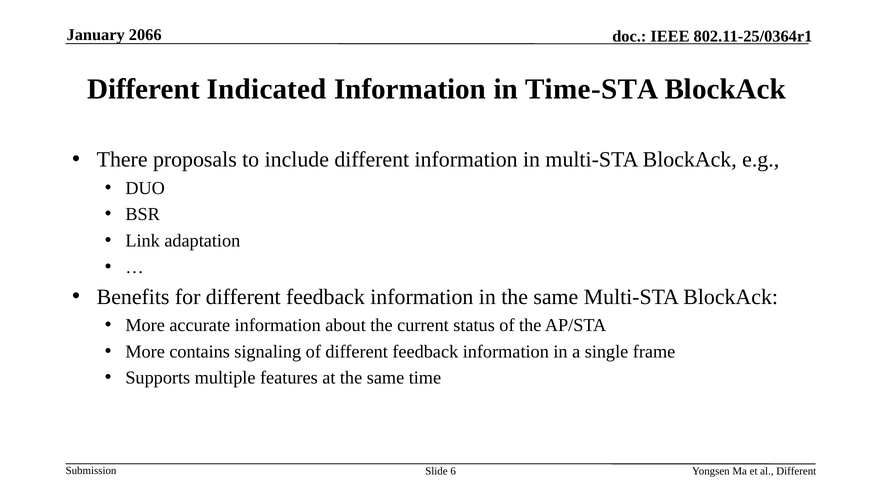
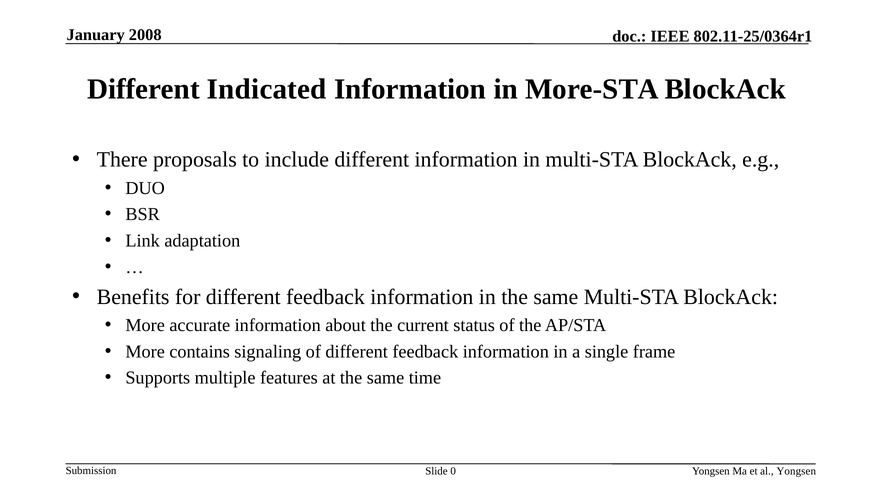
2066: 2066 -> 2008 (145, 35)
Time-STA: Time-STA -> More-STA (592, 89)
6: 6 -> 0 (453, 472)
al Different: Different -> Yongsen (796, 472)
